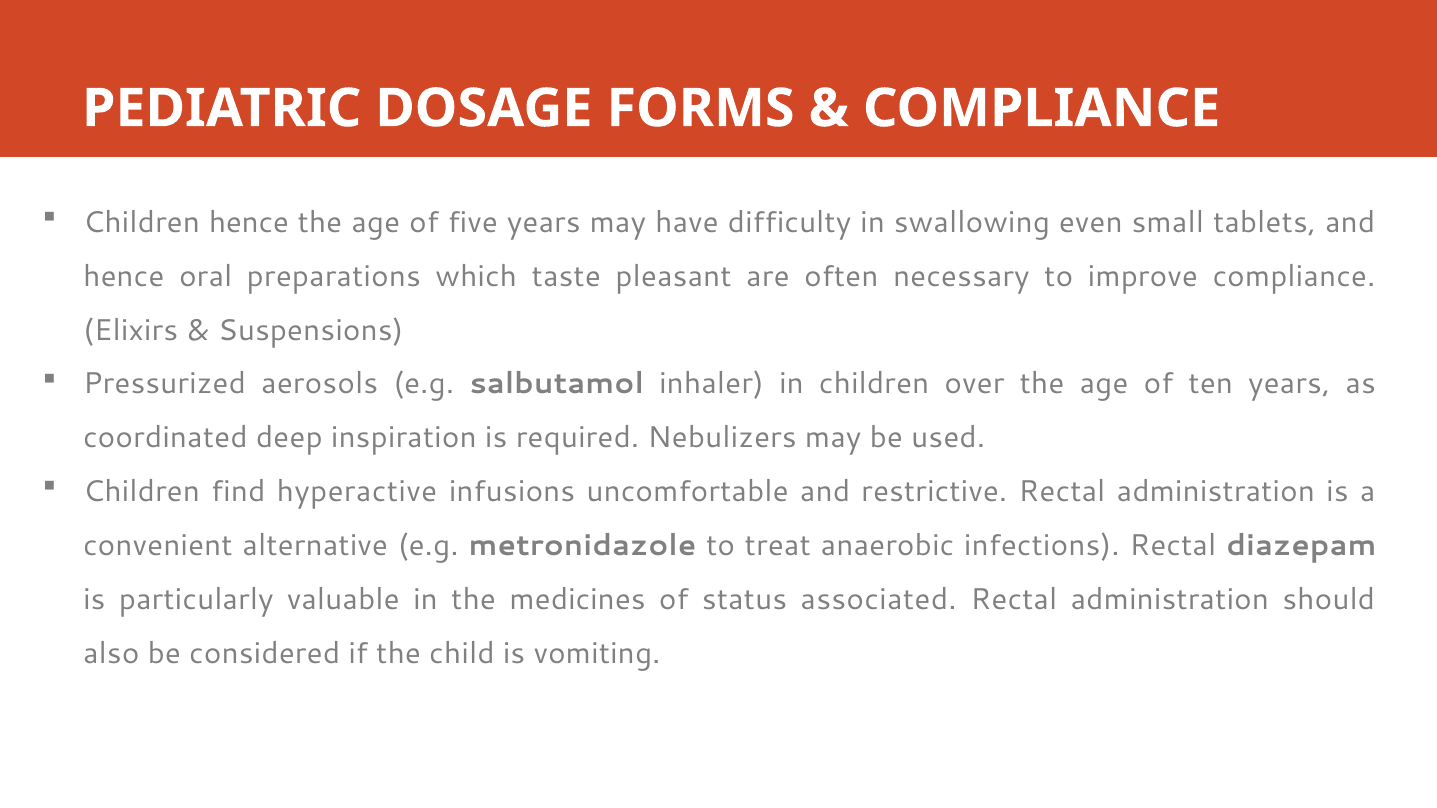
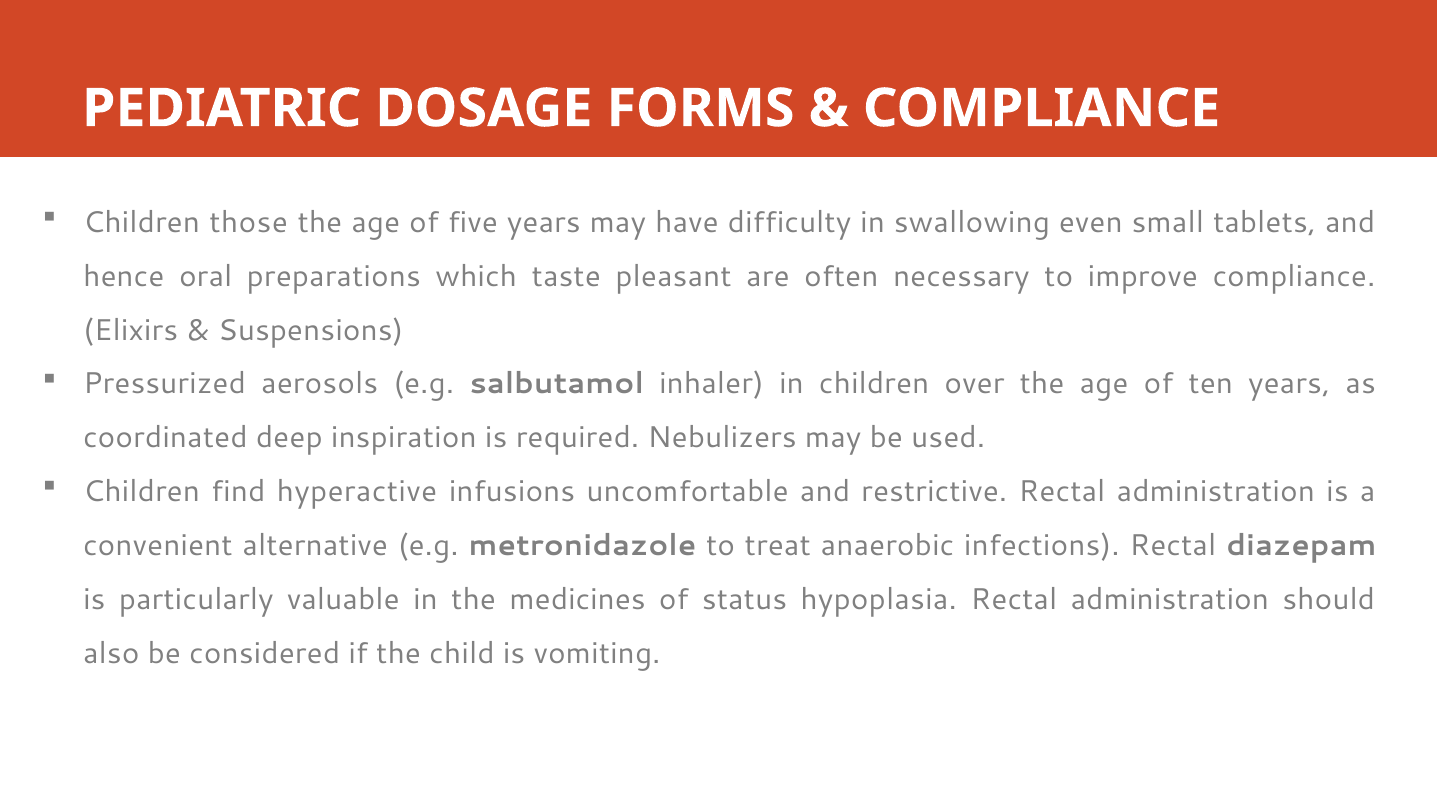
Children hence: hence -> those (249, 223)
associated: associated -> hypoplasia (879, 600)
